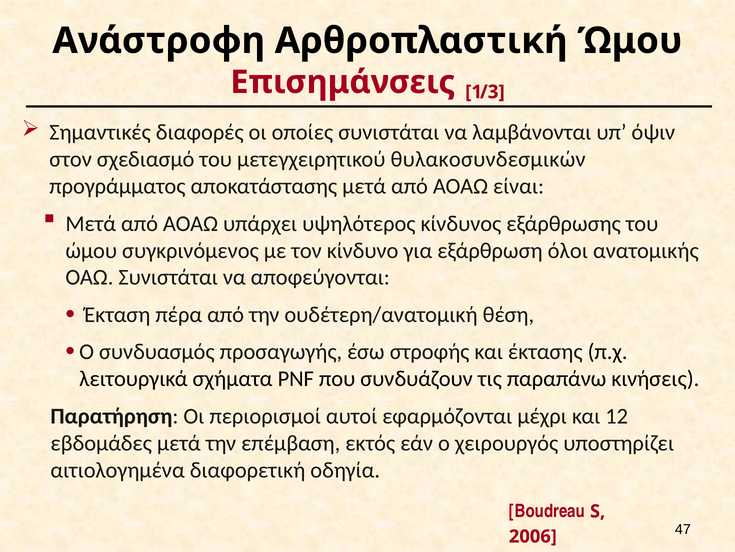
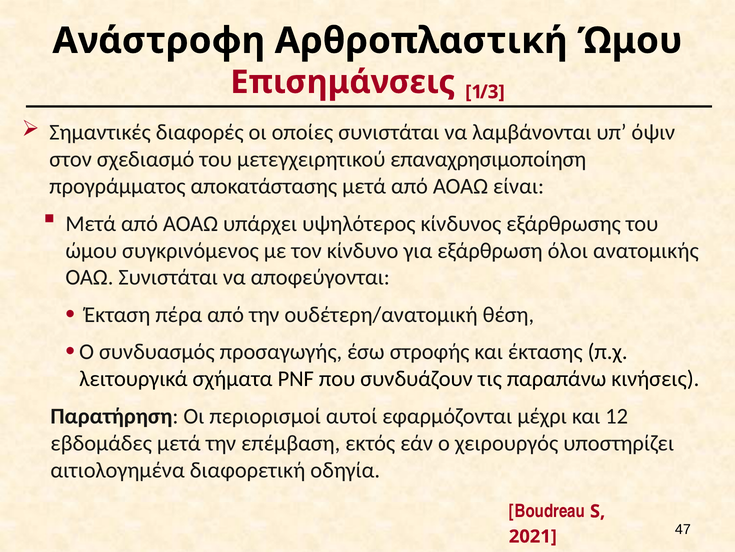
θυλακοσυνδεσμικών: θυλακοσυνδεσμικών -> επαναχρησιμοποίηση (488, 159)
2006: 2006 -> 2021 (533, 536)
